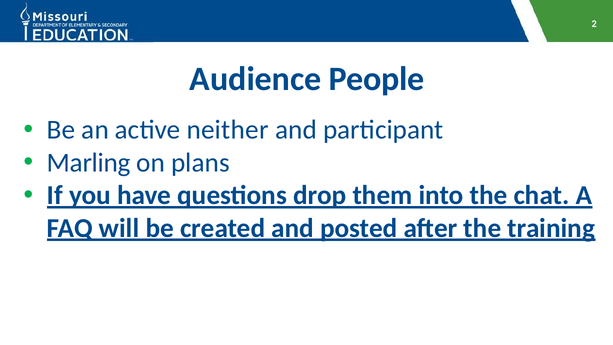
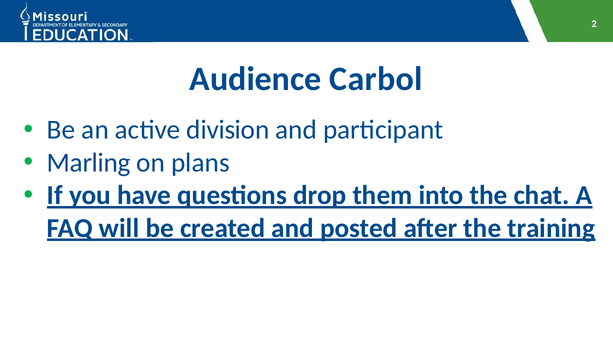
People: People -> Carbol (376, 79)
neither: neither -> division (228, 130)
